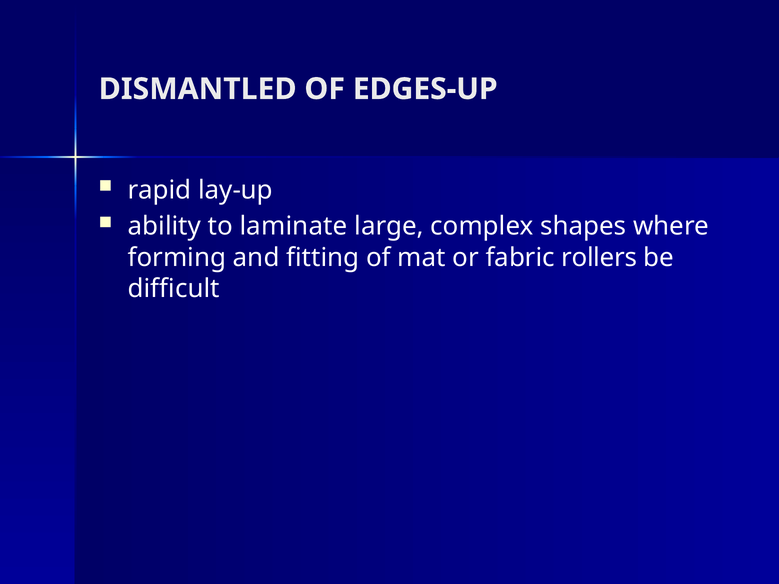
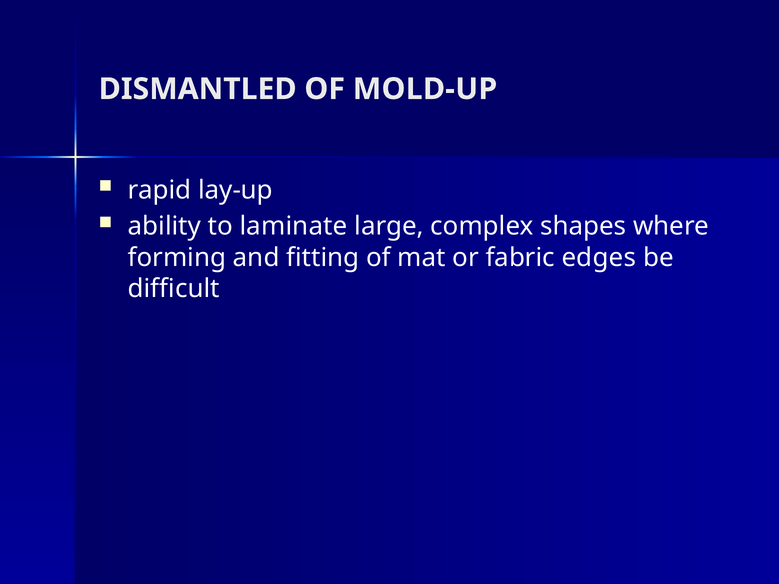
EDGES-UP: EDGES-UP -> MOLD-UP (425, 89)
rollers: rollers -> edges (599, 258)
